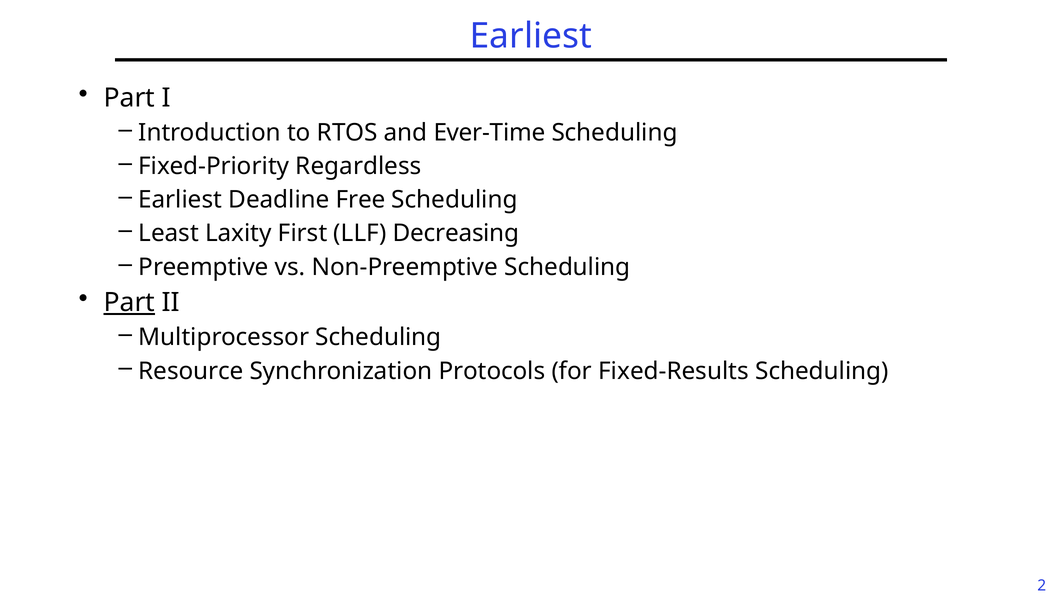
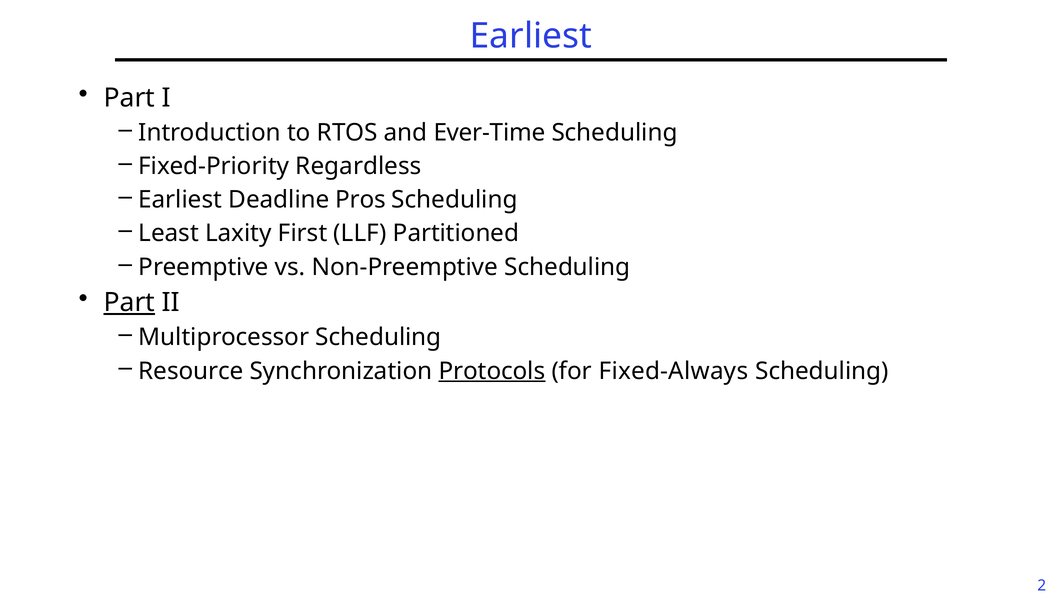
Free: Free -> Pros (361, 200)
Decreasing: Decreasing -> Partitioned (456, 233)
Protocols underline: none -> present (492, 371)
Fixed-Results: Fixed-Results -> Fixed-Always (673, 371)
